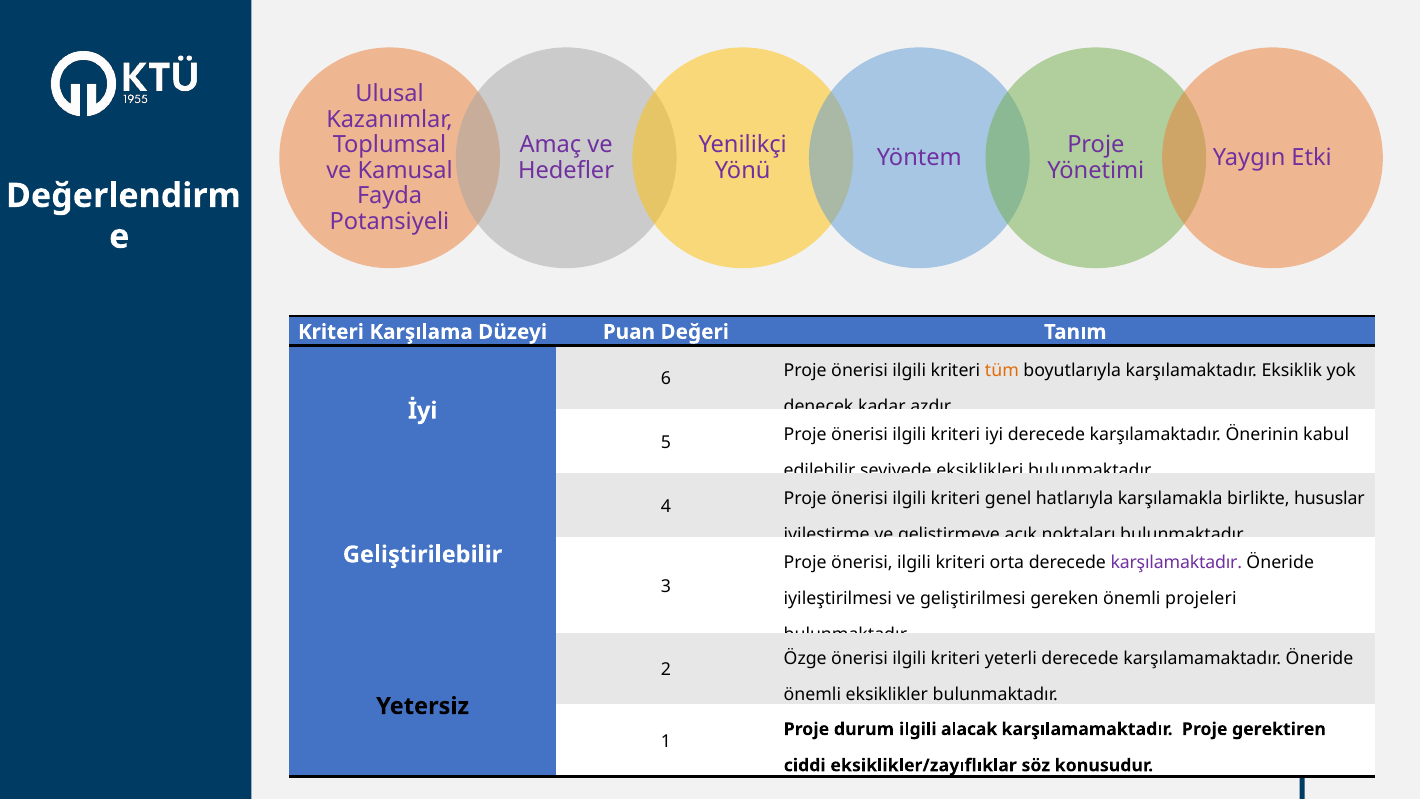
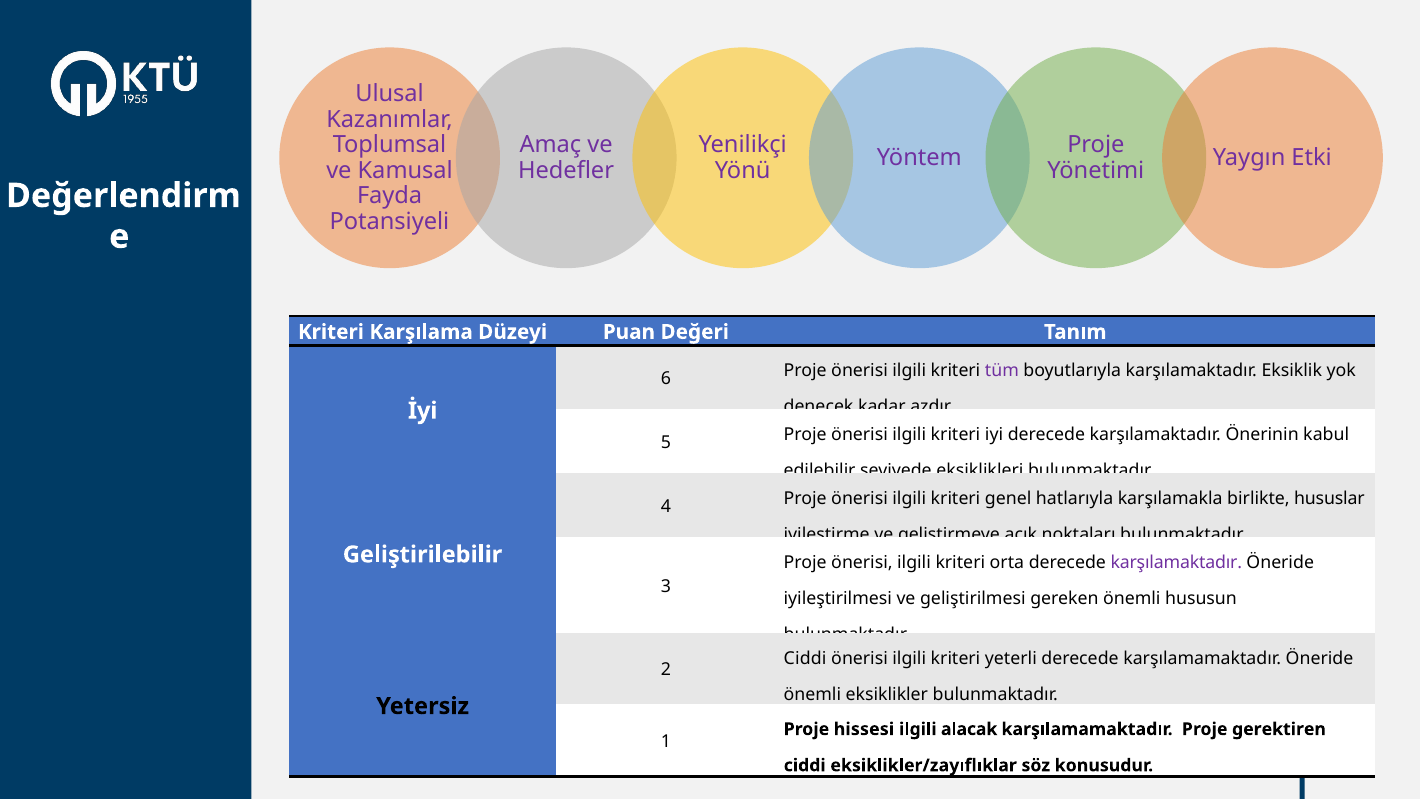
tüm colour: orange -> purple (1002, 370)
projeleri: projeleri -> hususun (1201, 599)
Özge: Özge -> Ciddi (805, 658)
durum: durum -> hissesi (864, 729)
